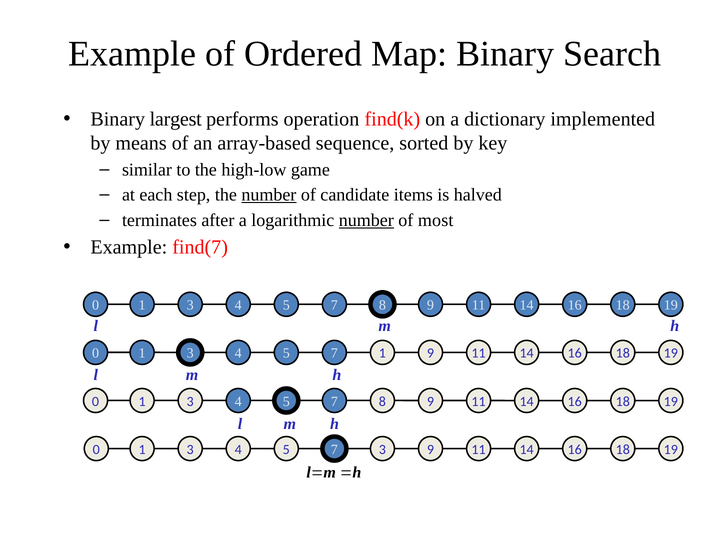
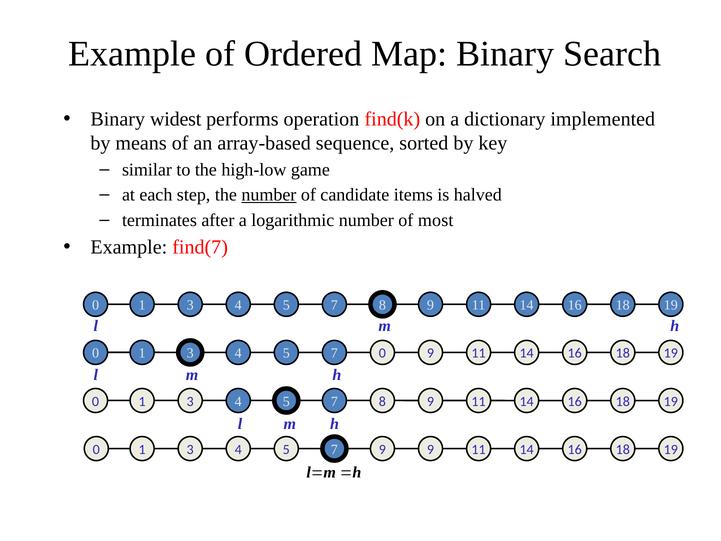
largest: largest -> widest (176, 119)
number underline: present -> none (366, 220)
7 1: 1 -> 0 (382, 353)
7 3: 3 -> 9 (382, 449)
